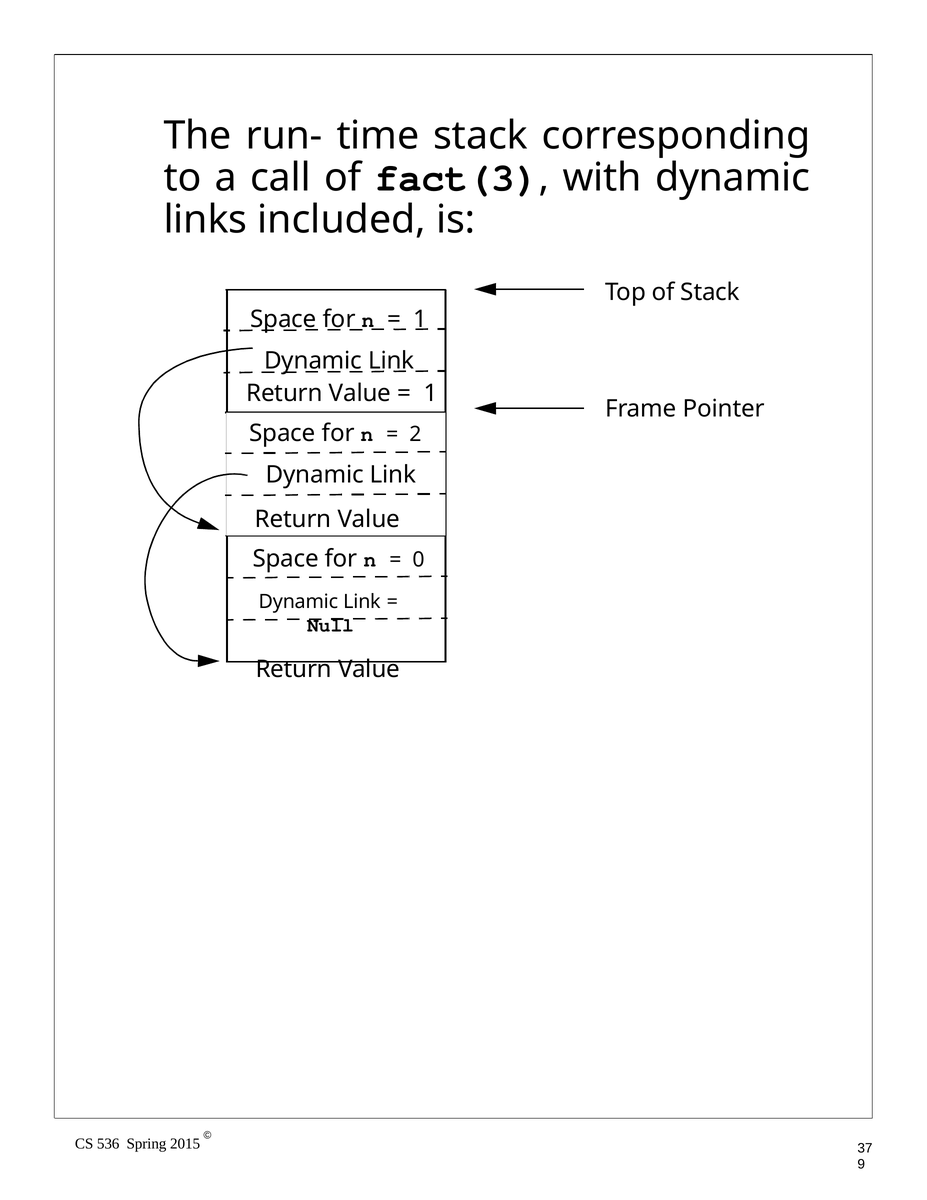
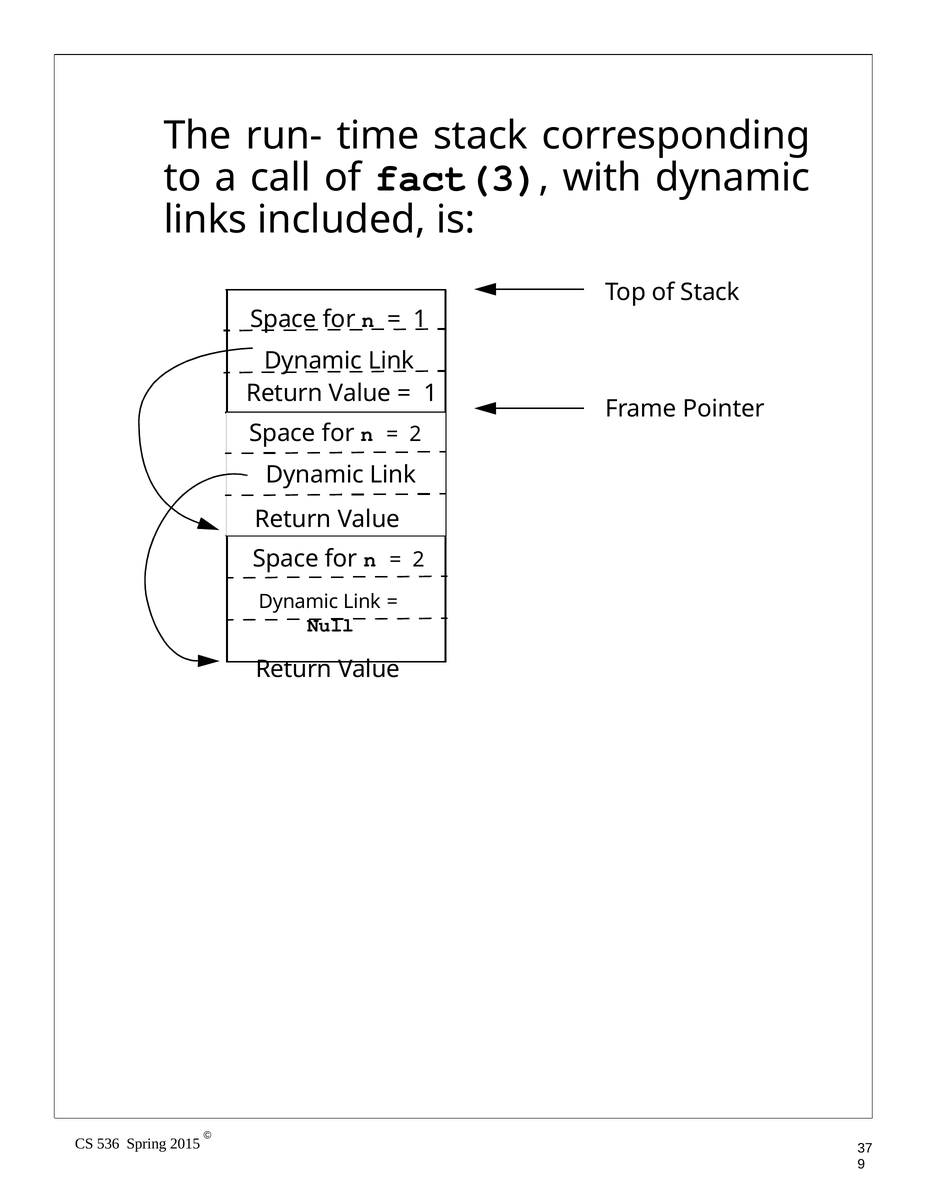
0: 0 -> 2 (419, 560)
